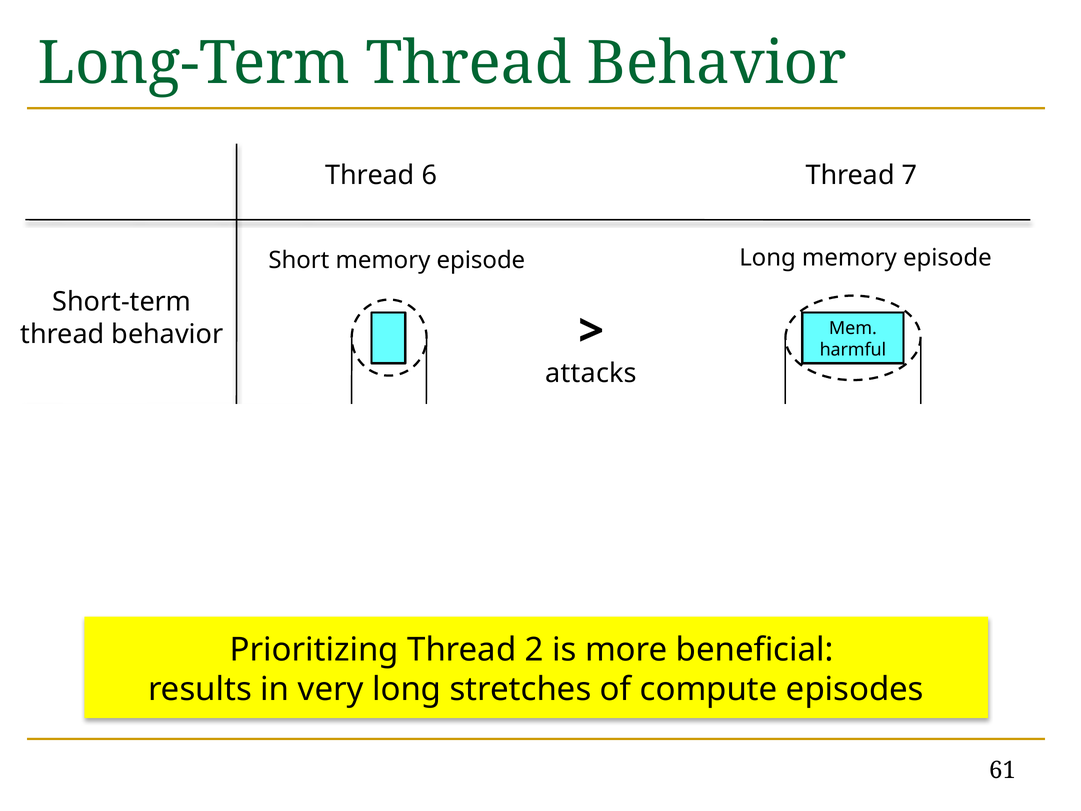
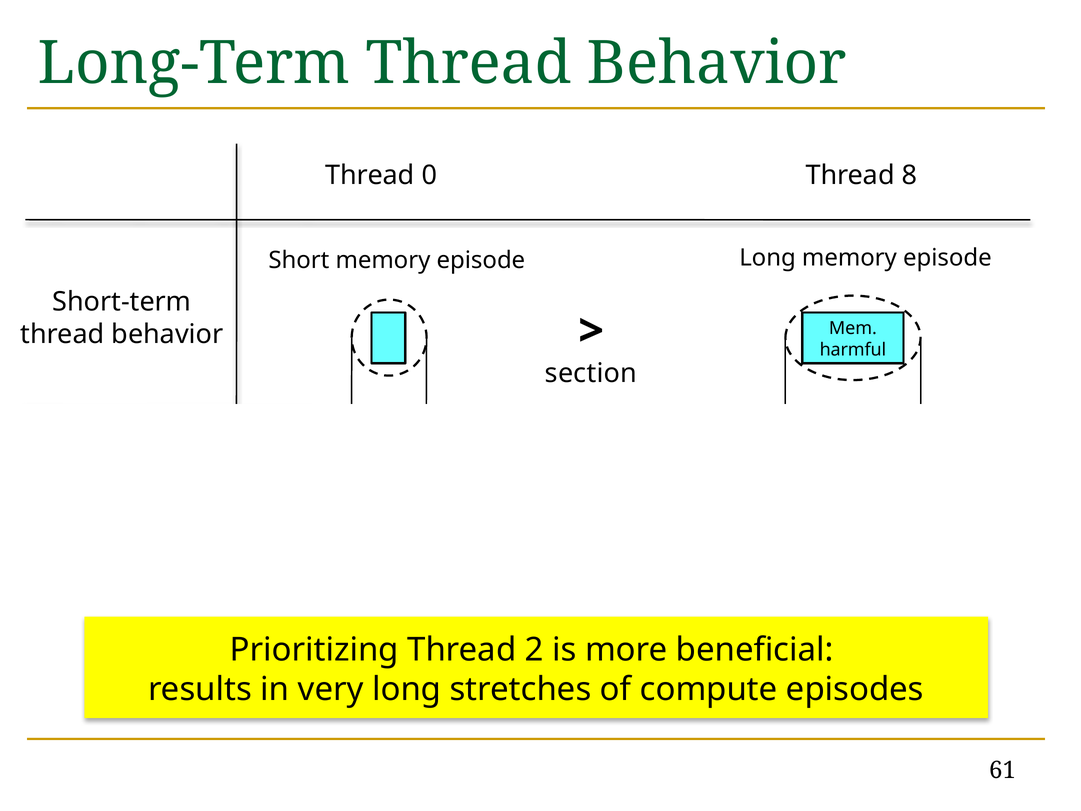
6: 6 -> 0 (429, 175)
7: 7 -> 8 (910, 175)
attacks: attacks -> section (591, 373)
